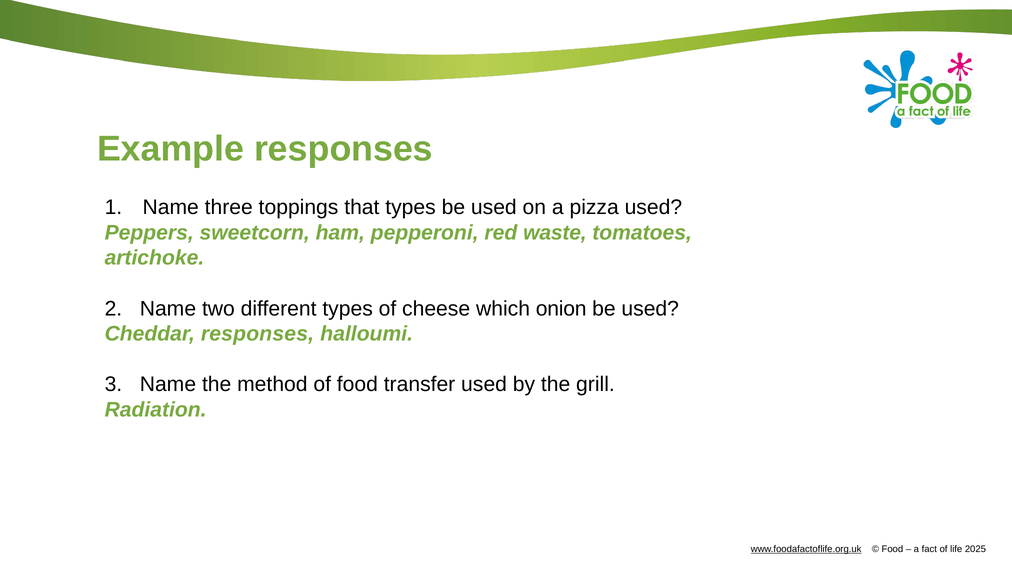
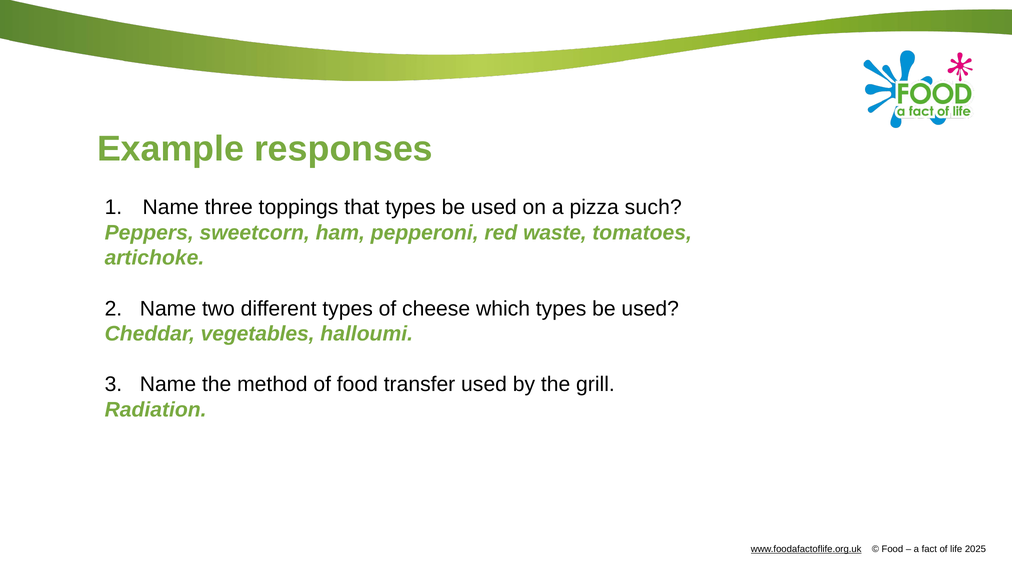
pizza used: used -> such (653, 207)
which onion: onion -> types (561, 309)
Cheddar responses: responses -> vegetables (258, 334)
